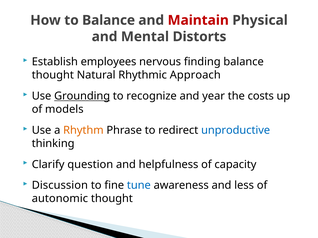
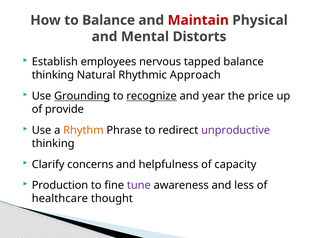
finding: finding -> tapped (202, 62)
thought: thought -> thinking (53, 75)
recognize underline: none -> present (152, 96)
costs: costs -> price (261, 96)
models: models -> provide (64, 109)
unproductive colour: blue -> purple (236, 130)
question: question -> concerns (90, 165)
Discussion: Discussion -> Production (60, 186)
tune colour: blue -> purple (139, 186)
autonomic: autonomic -> healthcare (60, 199)
